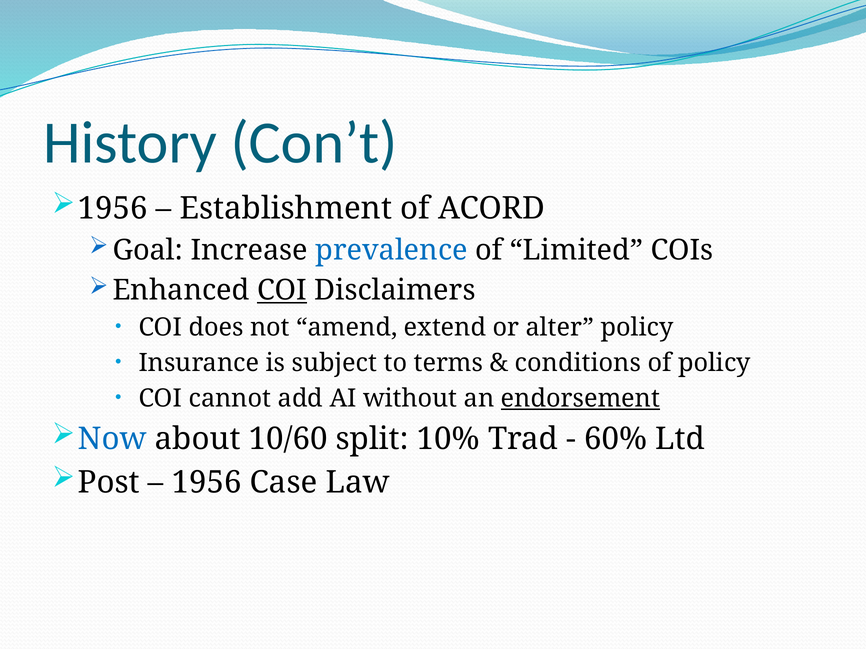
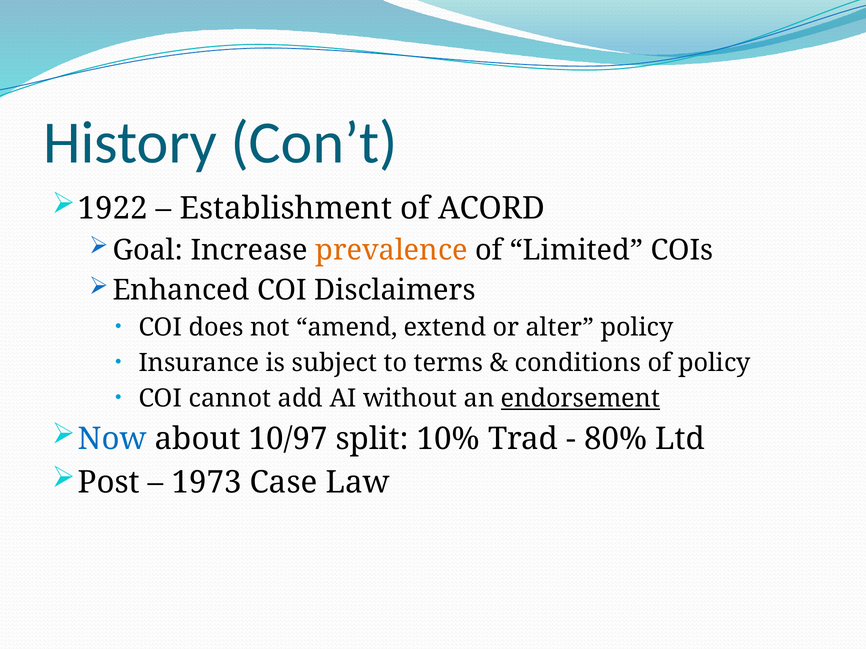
1956: 1956 -> 1922 (113, 209)
prevalence colour: blue -> orange (392, 250)
COI underline: present -> none (282, 291)
10/60: 10/60 -> 10/97 (288, 439)
60%: 60% -> 80% (616, 439)
1956: 1956 -> 1973 (207, 483)
